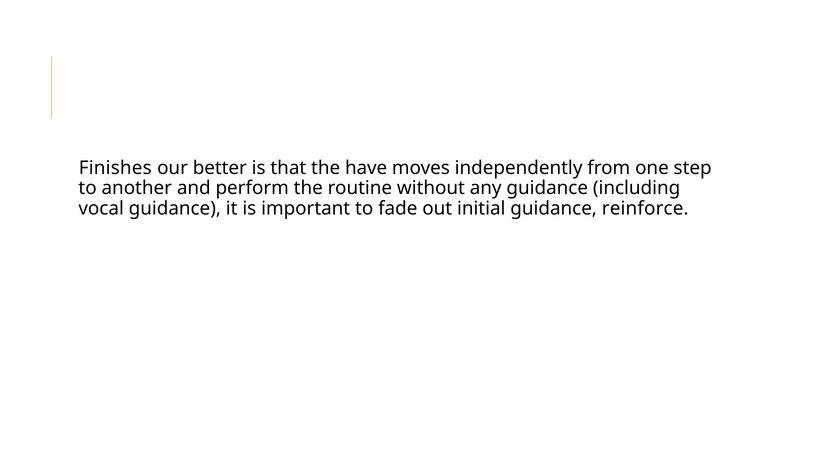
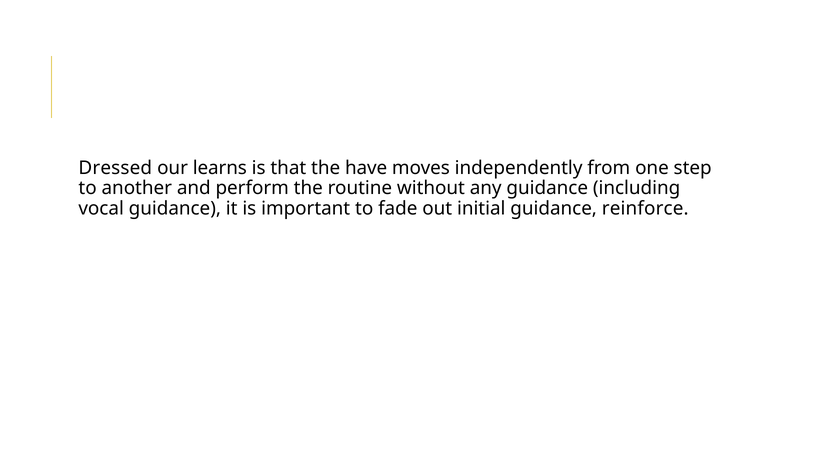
Finishes: Finishes -> Dressed (115, 168)
better: better -> learns (220, 168)
